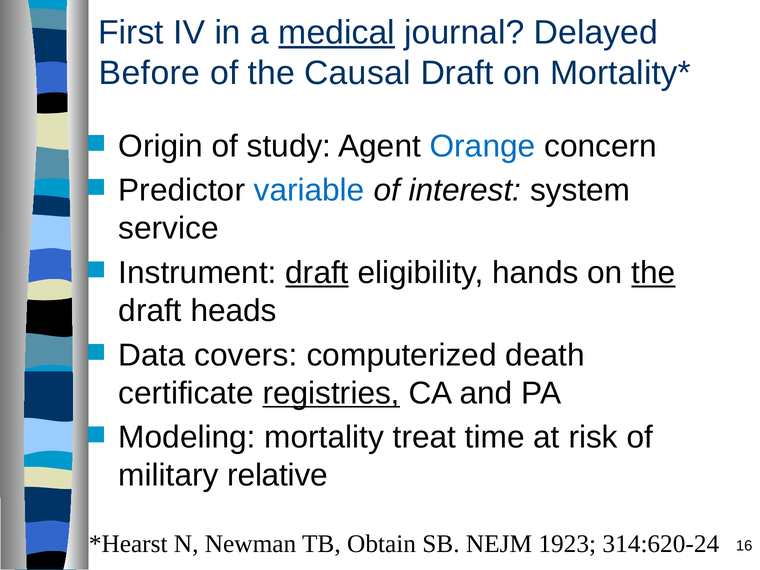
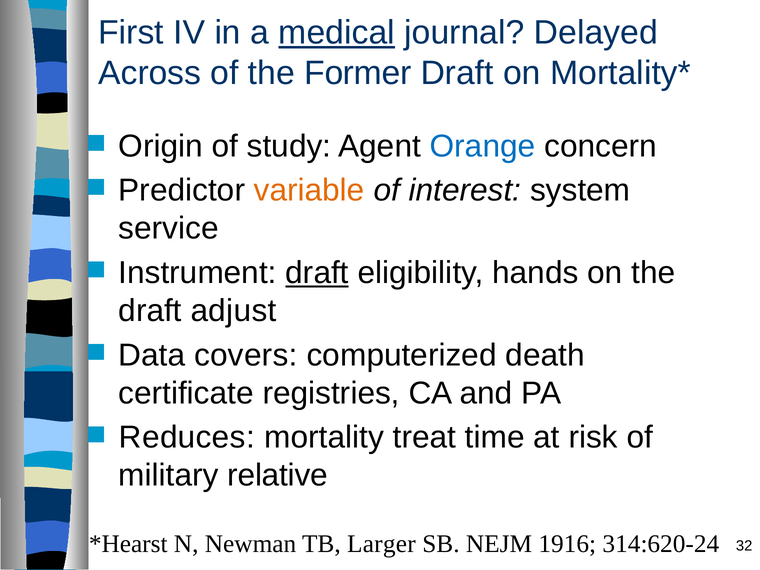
Before: Before -> Across (150, 73)
Causal: Causal -> Former (358, 73)
variable colour: blue -> orange (309, 190)
the underline: present -> none (653, 273)
heads: heads -> adjust (234, 311)
registries underline: present -> none (331, 393)
Modeling: Modeling -> Reduces (187, 437)
Obtain: Obtain -> Larger (381, 544)
1923: 1923 -> 1916 (567, 544)
16: 16 -> 32 (744, 546)
